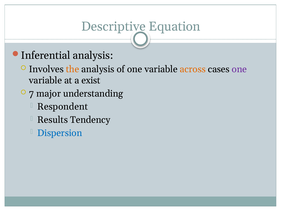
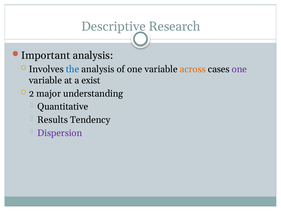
Equation: Equation -> Research (175, 26)
Inferential: Inferential -> Important (46, 55)
the colour: orange -> blue (73, 69)
7: 7 -> 2 (32, 93)
Respondent: Respondent -> Quantitative (63, 107)
Dispersion colour: blue -> purple (60, 133)
